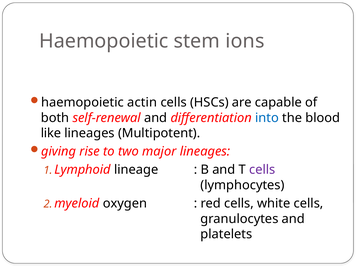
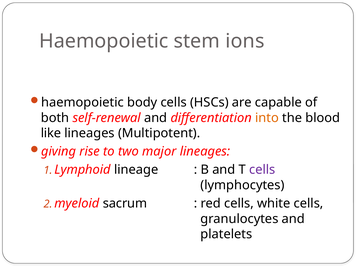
actin: actin -> body (142, 102)
into colour: blue -> orange (267, 118)
oxygen: oxygen -> sacrum (125, 203)
